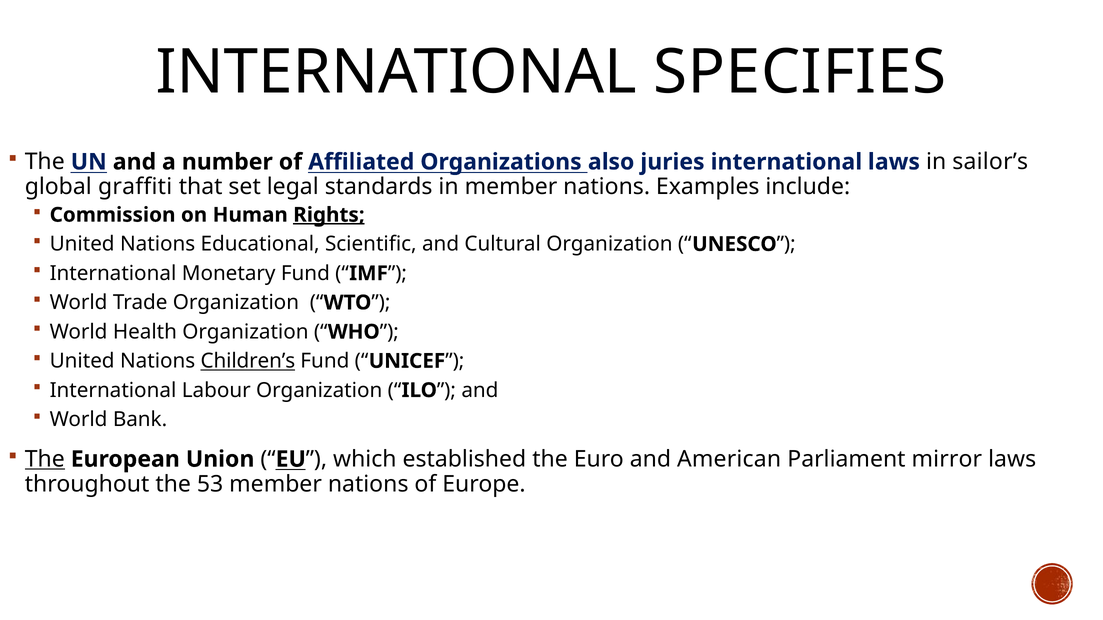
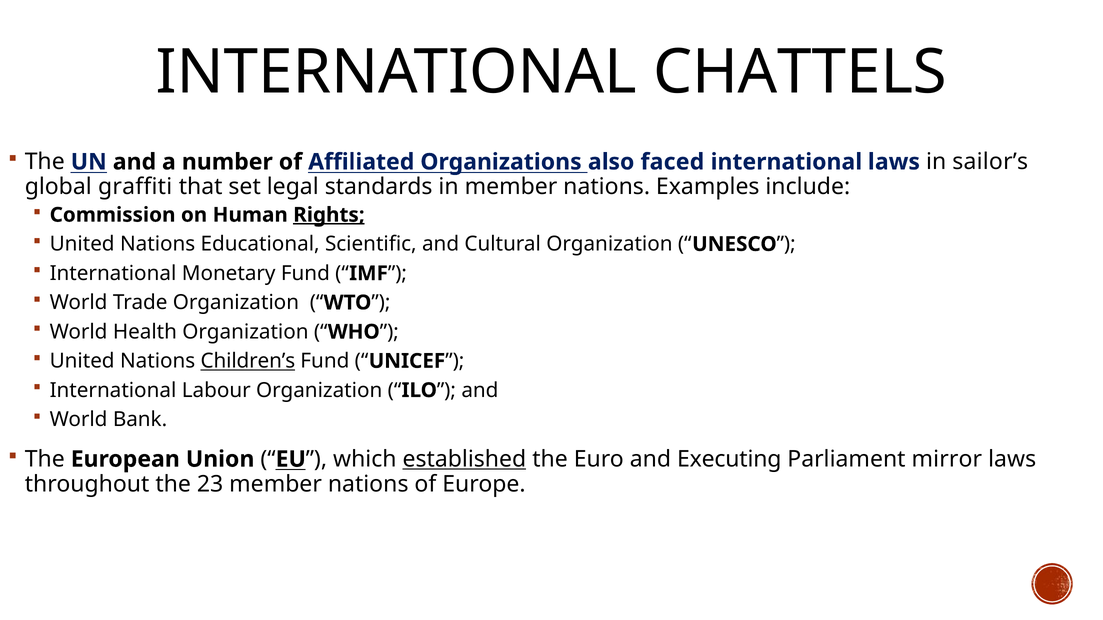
SPECIFIES: SPECIFIES -> CHATTELS (800, 72)
juries: juries -> faced (672, 162)
The underline: present -> none (45, 459)
established underline: none -> present (464, 459)
American: American -> Executing (729, 459)
53: 53 -> 23 (210, 484)
